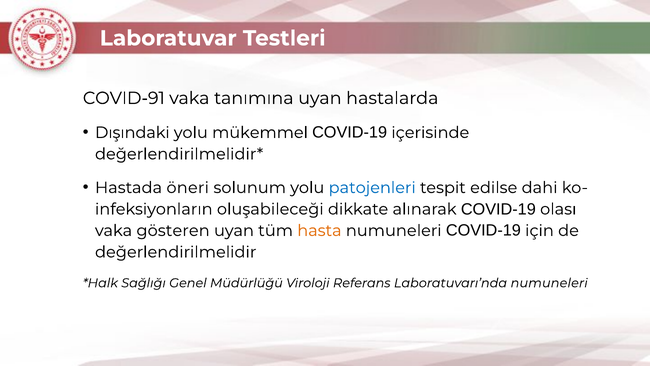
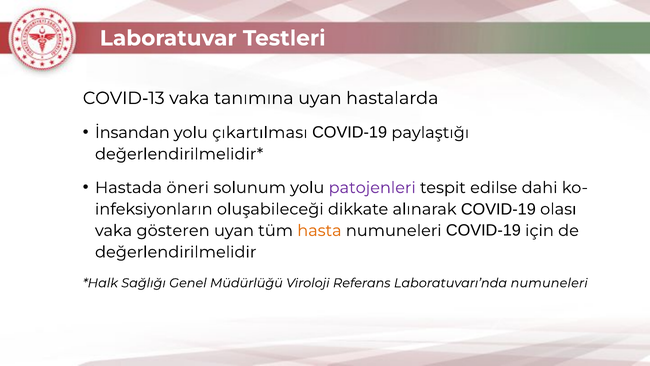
COVID-91: COVID-91 -> COVID-13 (124, 98)
Dışındaki: Dışındaki -> İnsandan (132, 132)
mükemmel: mükemmel -> çıkartılması (260, 132)
içerisinde: içerisinde -> paylaştığı (430, 132)
patojenleri colour: blue -> purple (372, 188)
